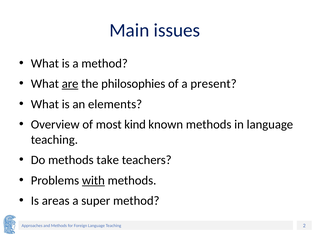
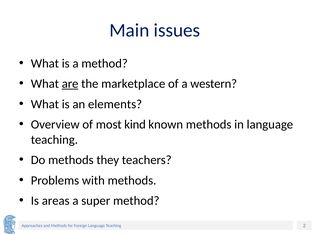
philosophies: philosophies -> marketplace (133, 84)
present: present -> western (214, 84)
take: take -> they (108, 160)
with underline: present -> none (93, 181)
